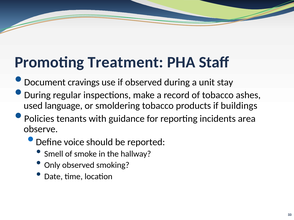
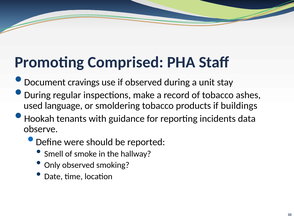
Treatment: Treatment -> Comprised (126, 62)
Policies: Policies -> Hookah (39, 119)
area: area -> data (247, 119)
voice: voice -> were (74, 142)
